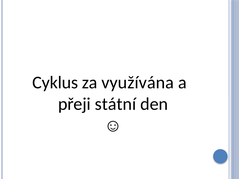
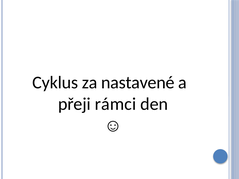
využívána: využívána -> nastavené (138, 83)
státní: státní -> rámci (115, 104)
